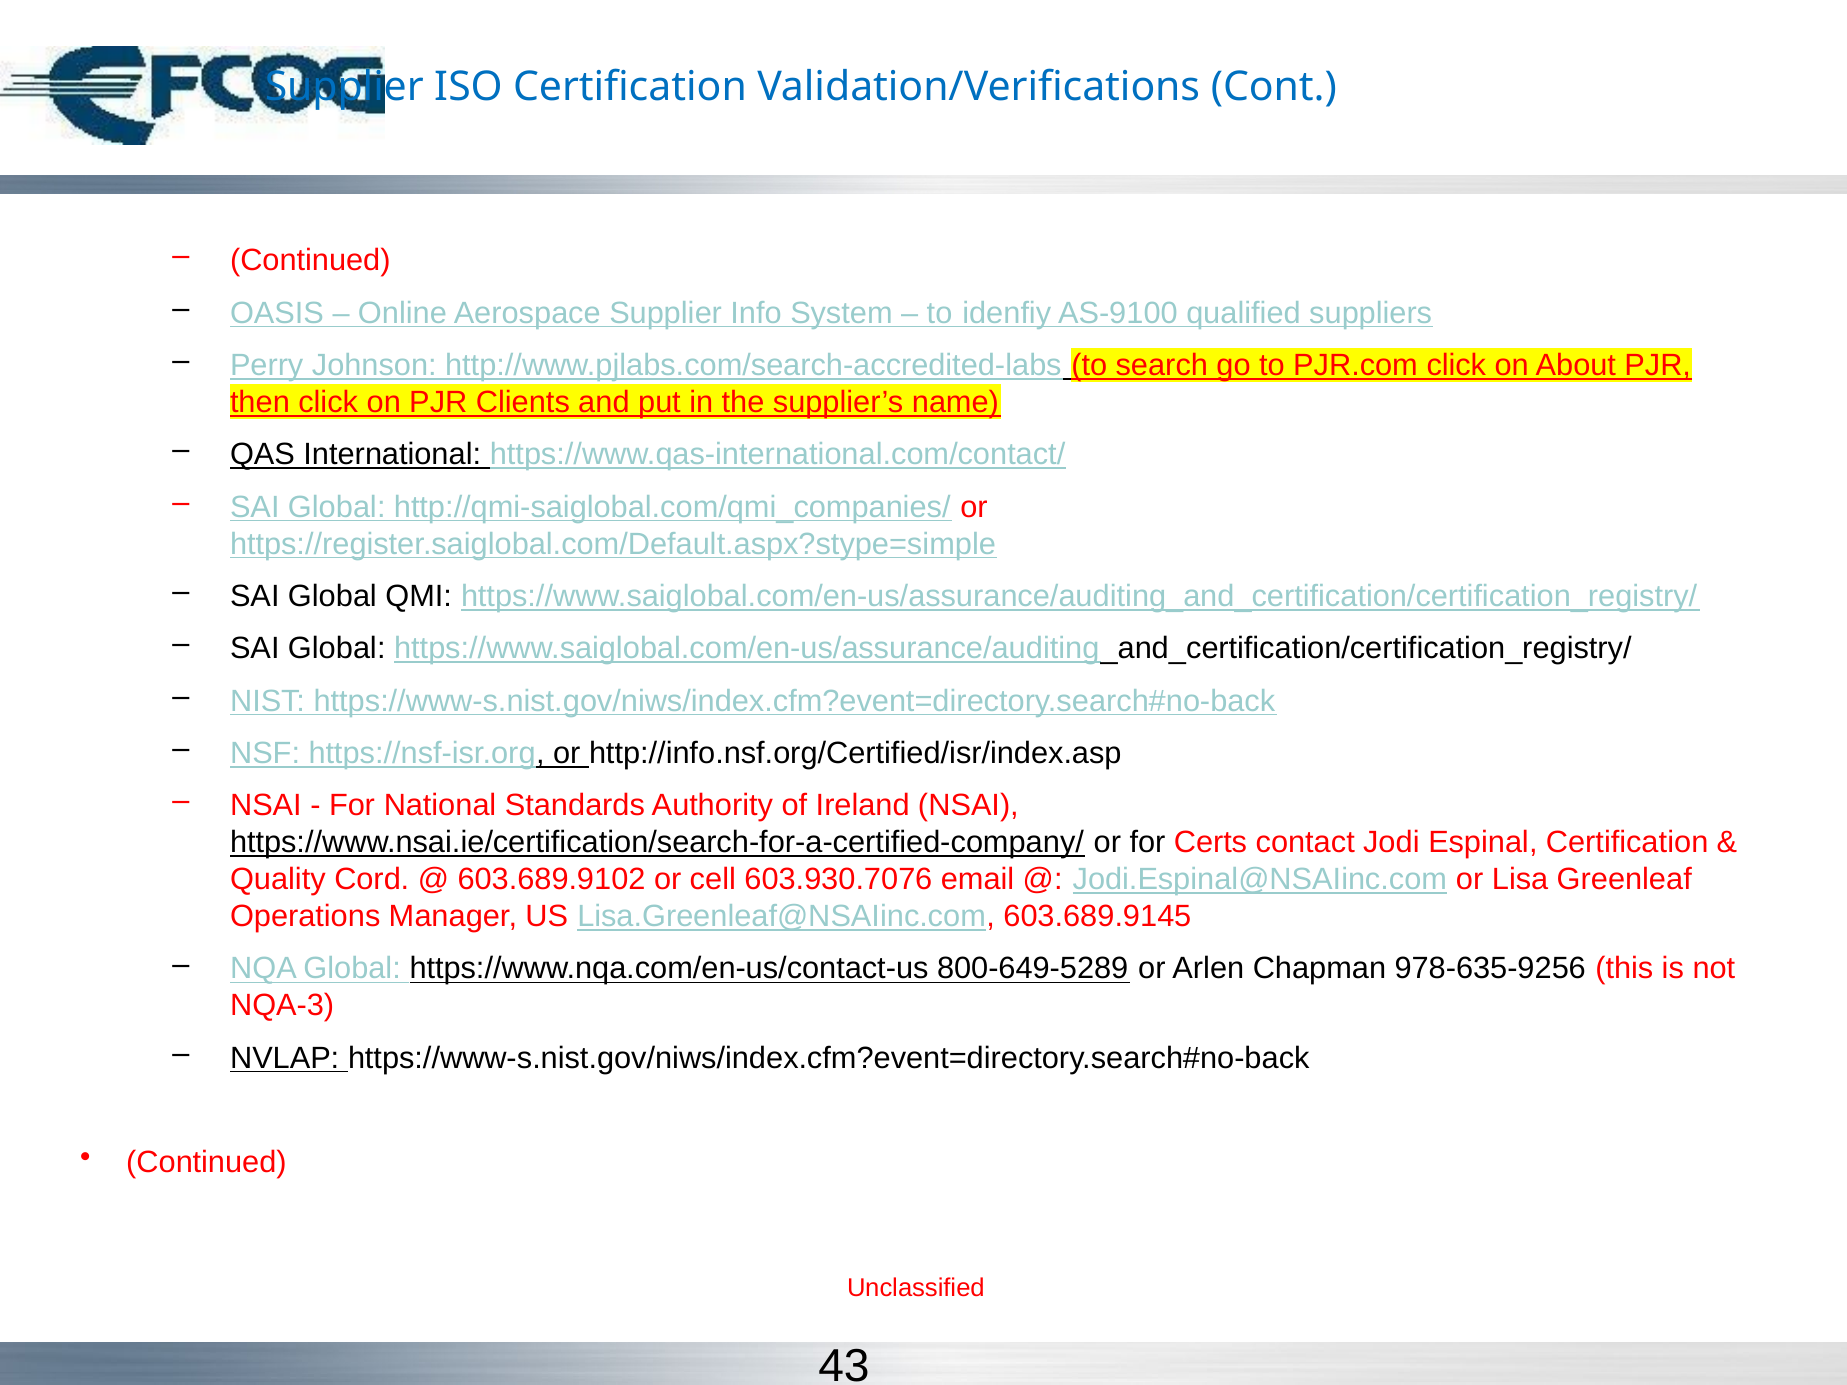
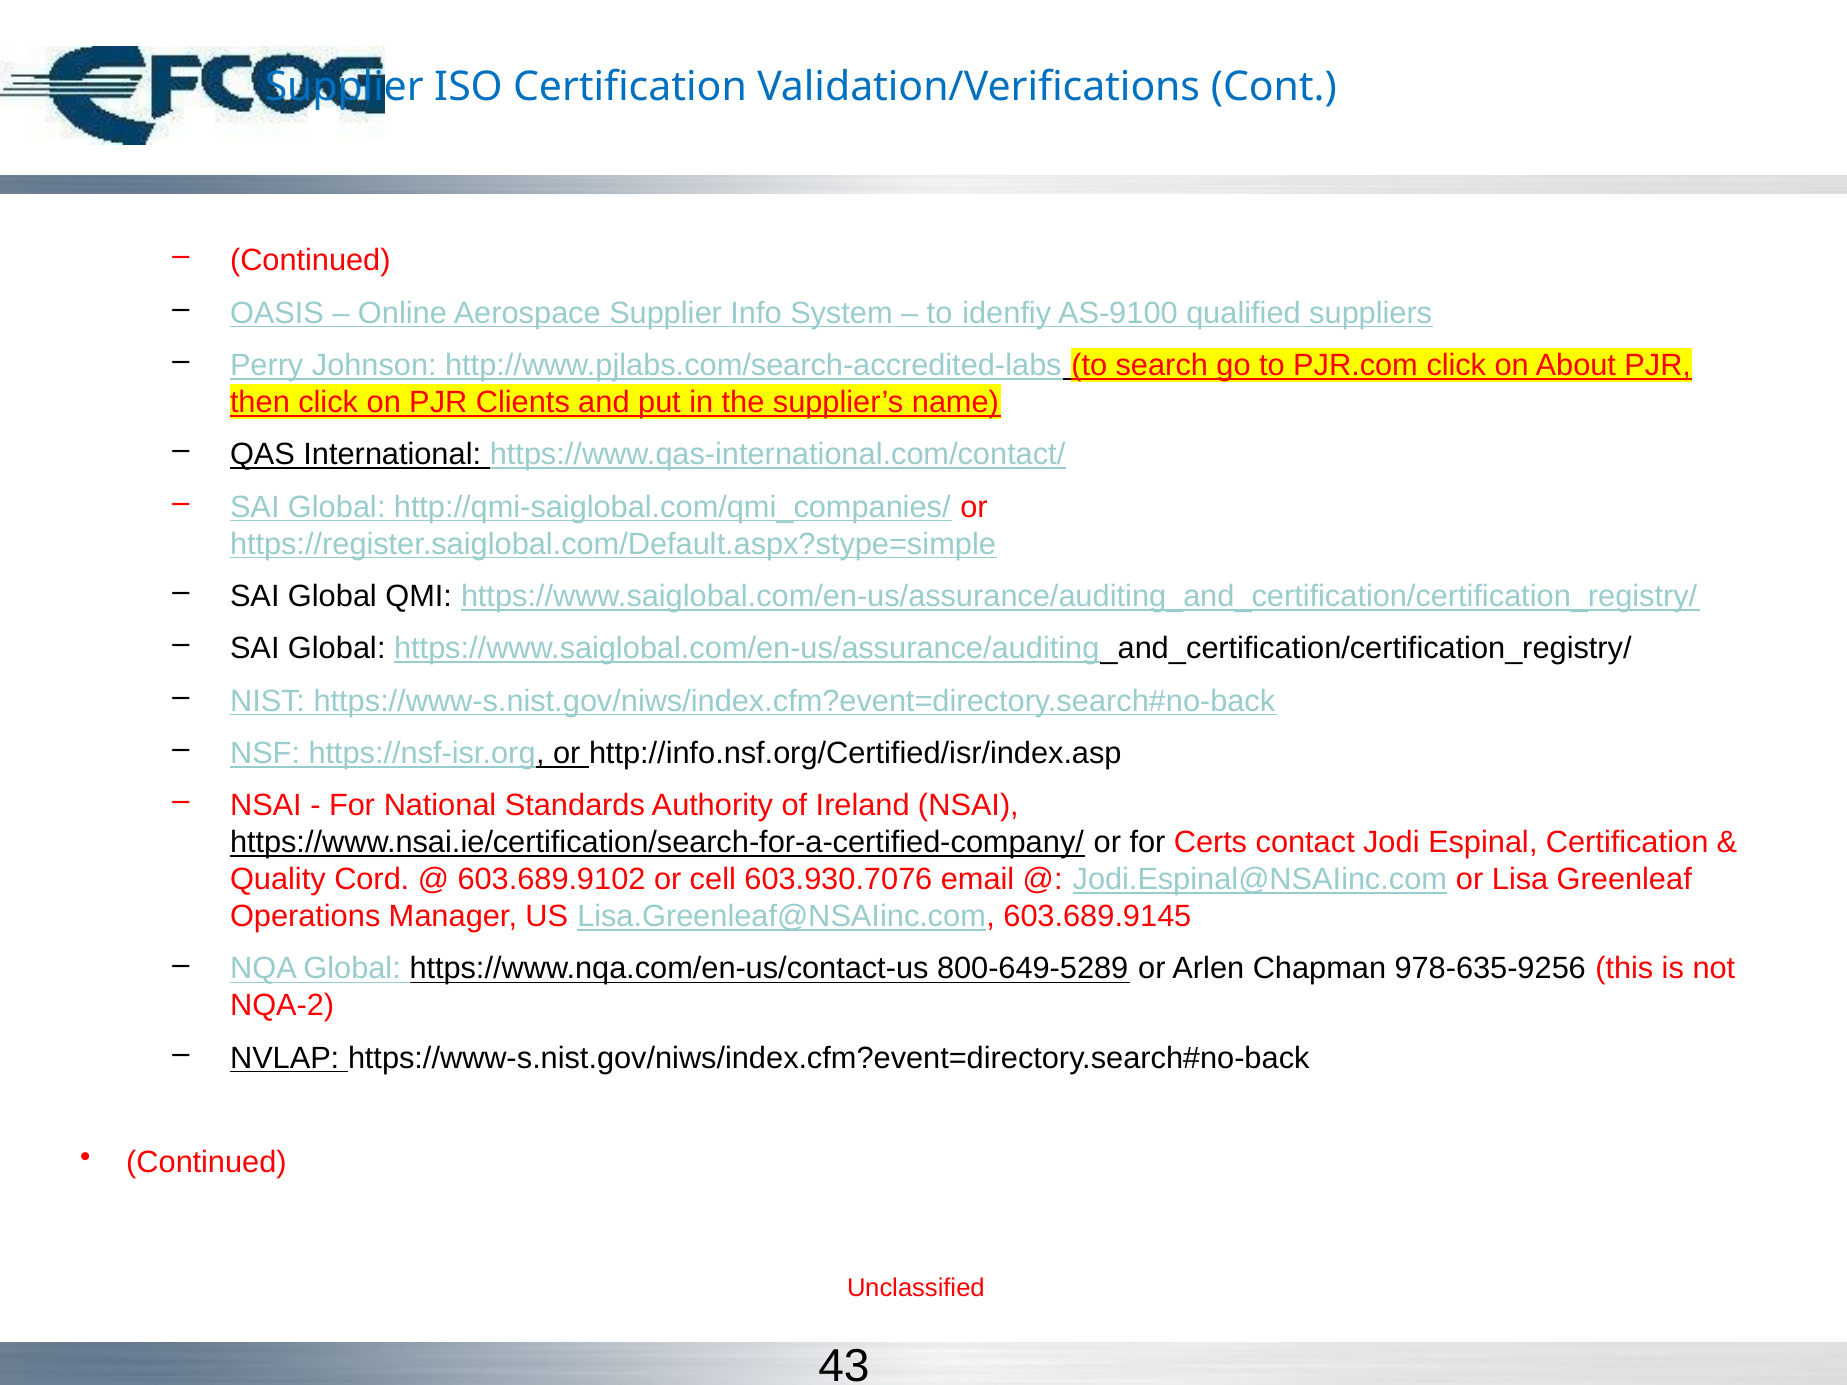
NQA-3: NQA-3 -> NQA-2 (282, 1006)
